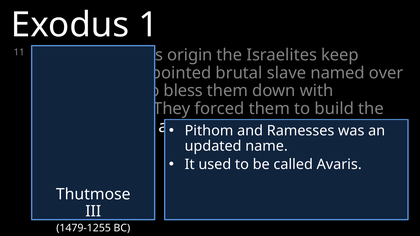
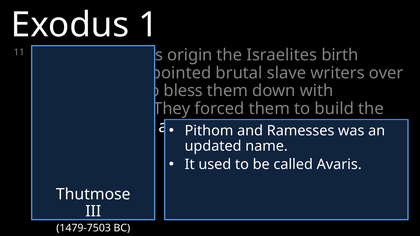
keep: keep -> birth (340, 55)
named: named -> writers (338, 73)
1479-1255: 1479-1255 -> 1479-7503 (84, 228)
